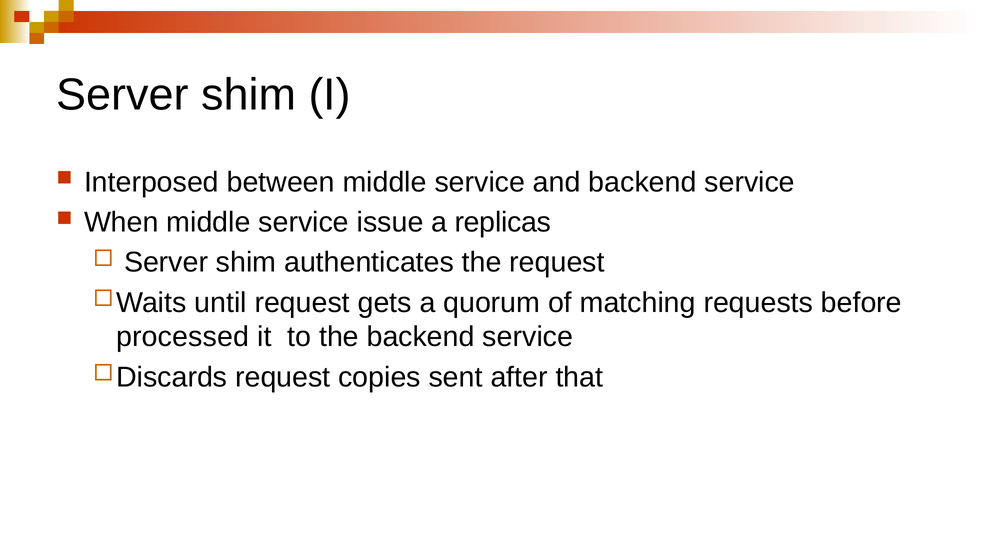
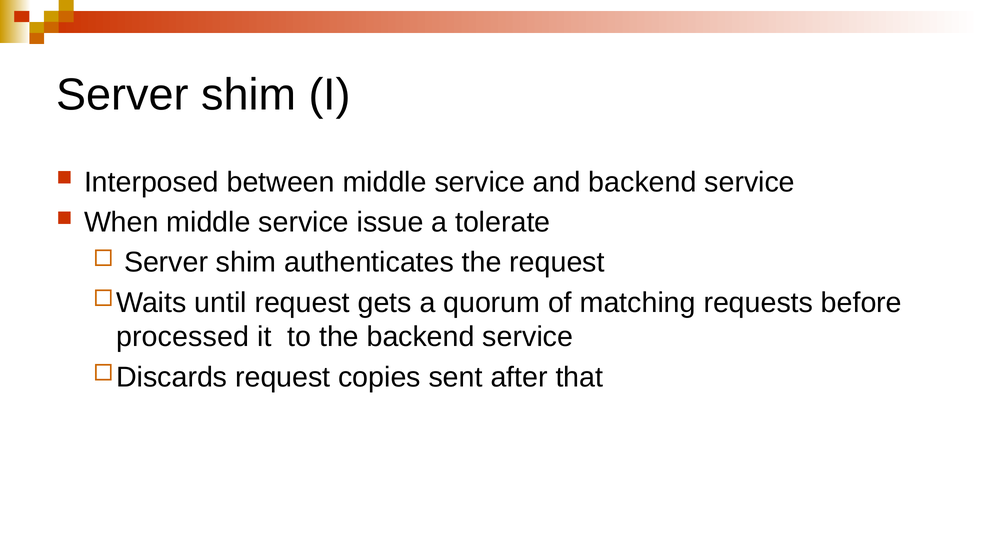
replicas: replicas -> tolerate (503, 222)
